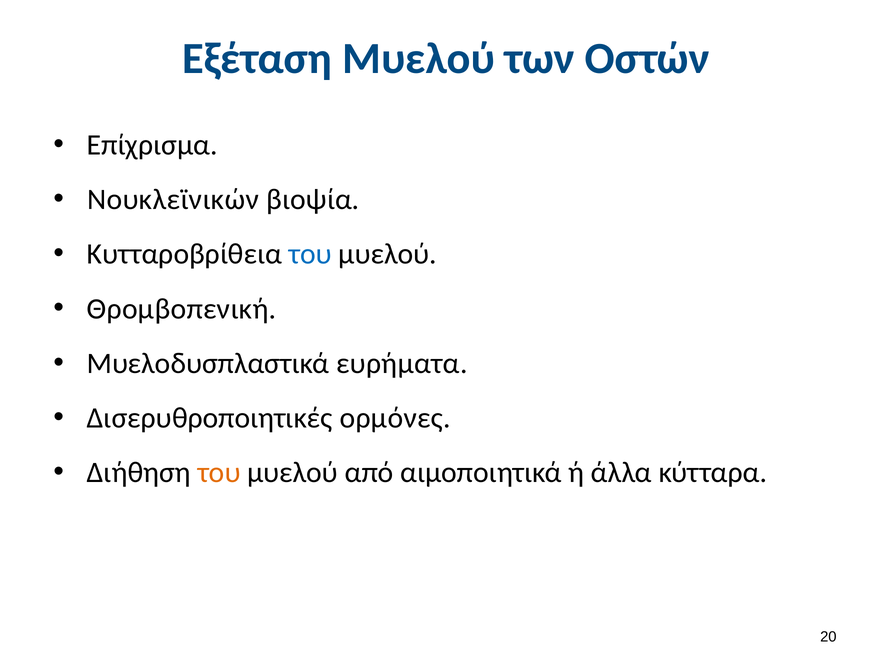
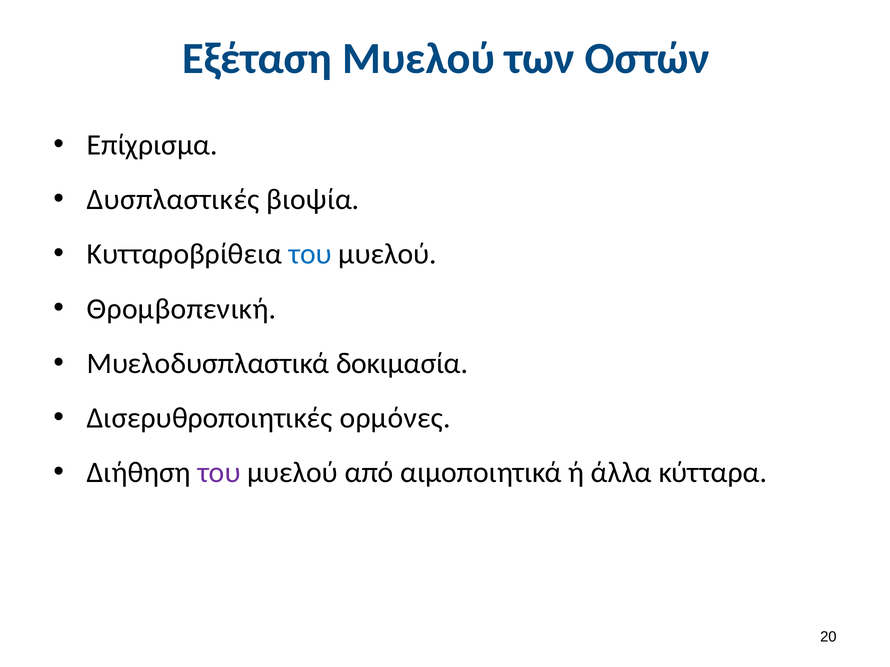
Νουκλεϊνικών: Νουκλεϊνικών -> Δυσπλαστικές (173, 200)
ευρήματα: ευρήματα -> δοκιμασία (402, 364)
του colour: orange -> purple (219, 473)
